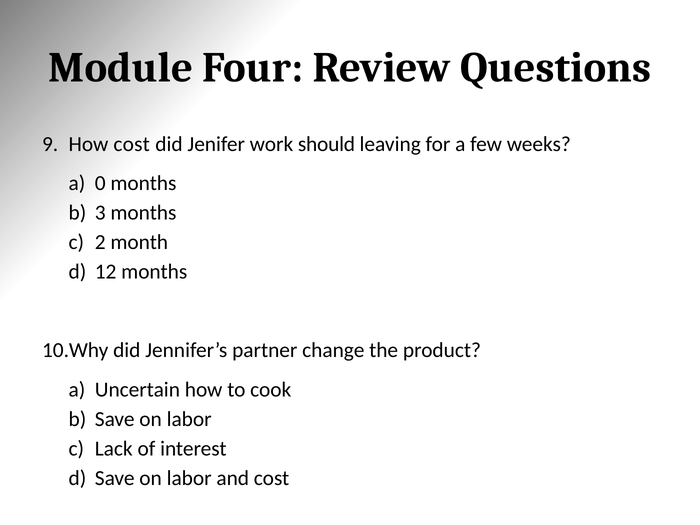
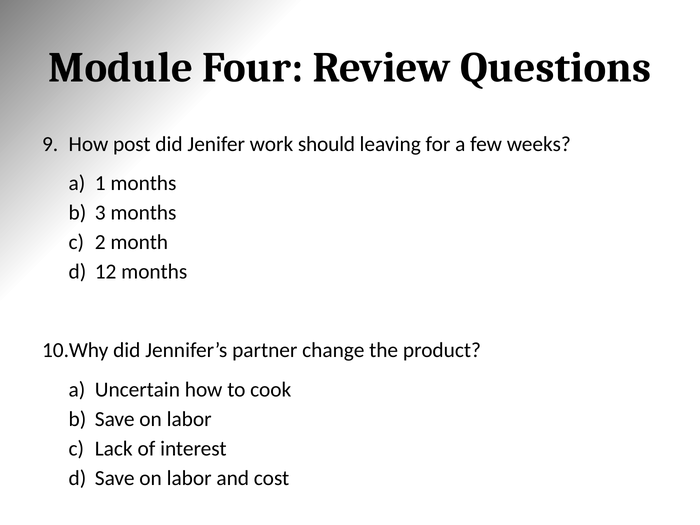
How cost: cost -> post (132, 144)
0: 0 -> 1 (100, 183)
